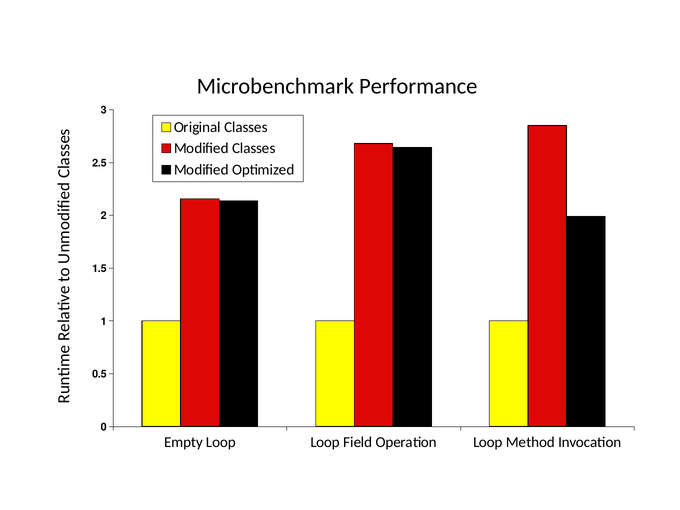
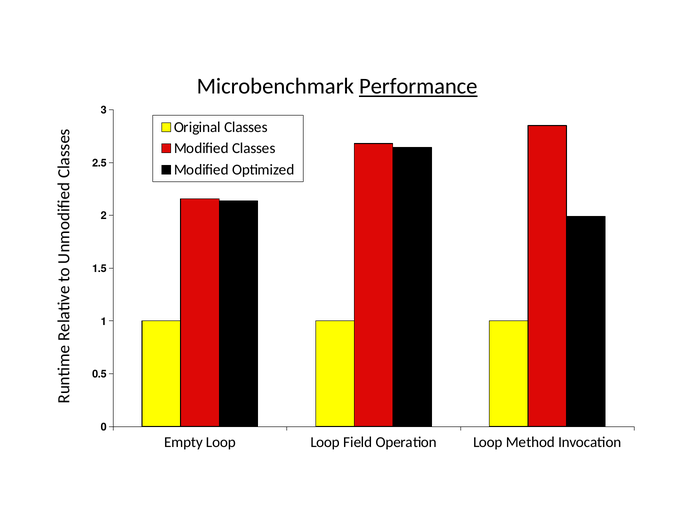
Performance underline: none -> present (418, 87)
